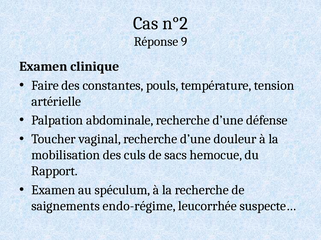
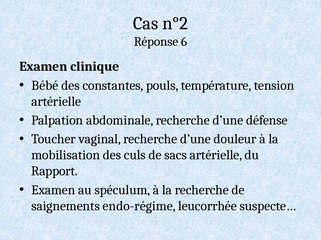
9: 9 -> 6 (184, 42)
Faire: Faire -> Bébé (45, 86)
sacs hemocue: hemocue -> artérielle (216, 156)
